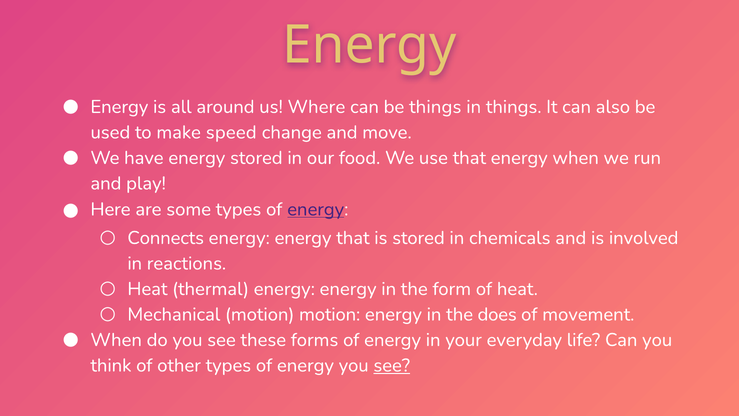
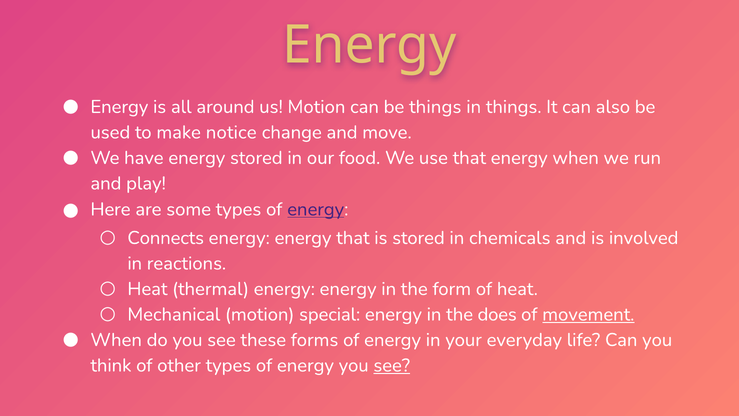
us Where: Where -> Motion (316, 107)
speed: speed -> notice (231, 132)
motion motion: motion -> special (330, 314)
movement underline: none -> present (588, 314)
